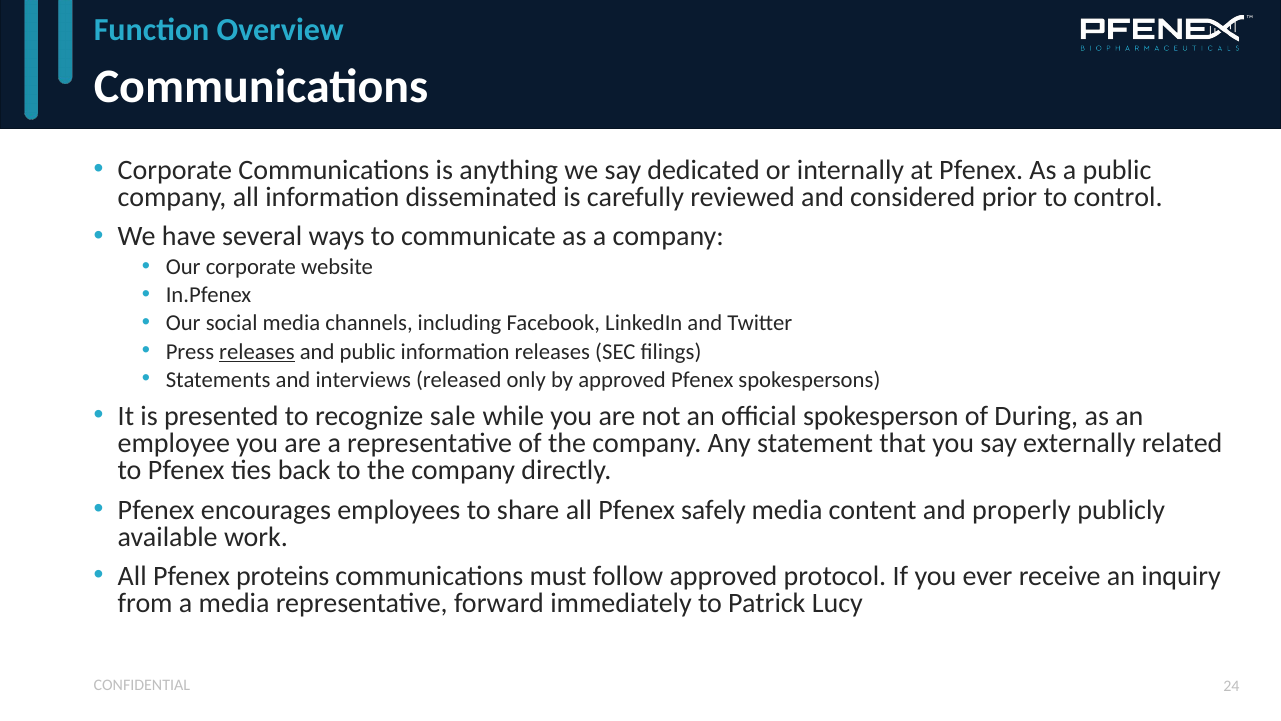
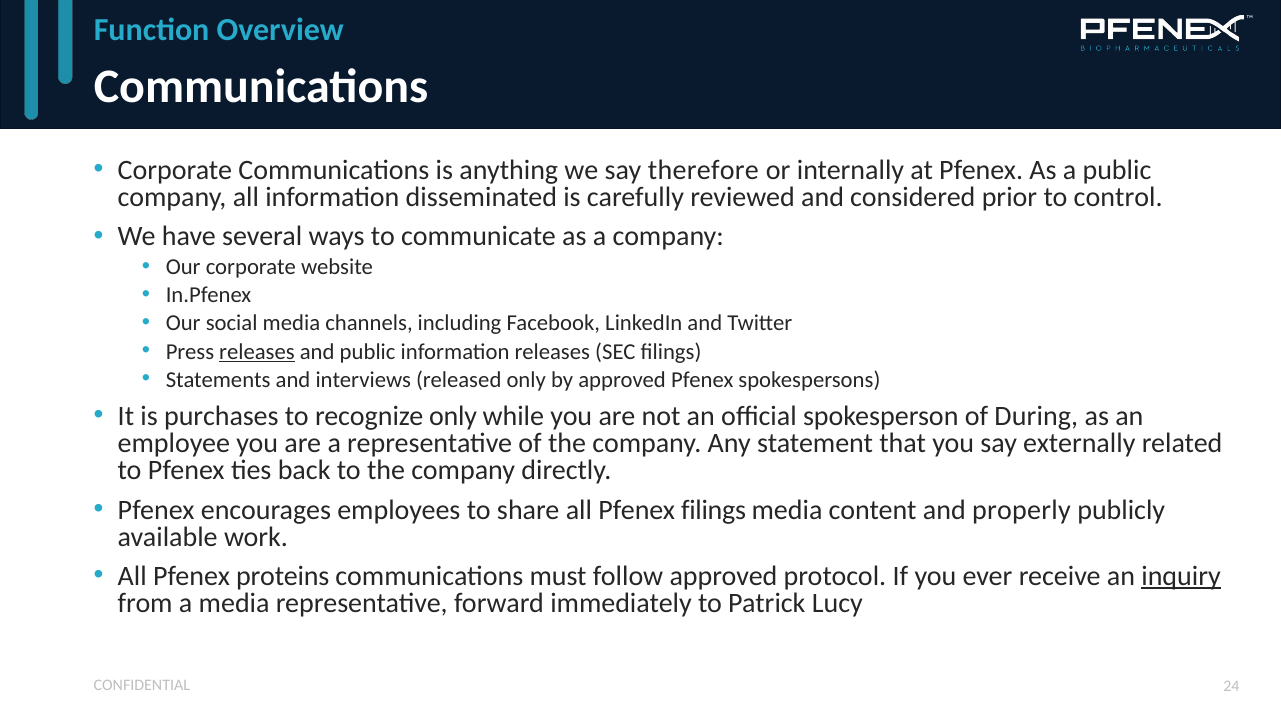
dedicated: dedicated -> therefore (703, 170)
presented: presented -> purchases (221, 416)
recognize sale: sale -> only (453, 416)
Pfenex safely: safely -> filings (713, 509)
inquiry underline: none -> present (1181, 576)
